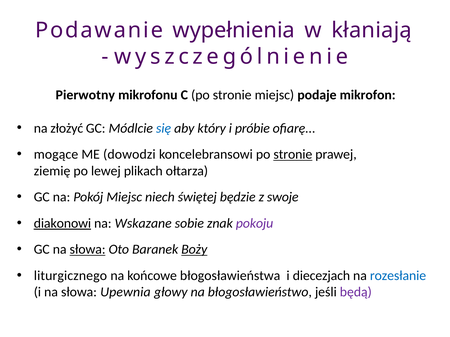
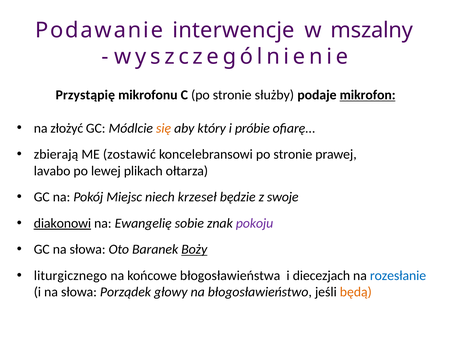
wypełnienia: wypełnienia -> interwencje (234, 30)
kłaniają: kłaniają -> mszalny (372, 30)
Pierwotny: Pierwotny -> Przystąpię (85, 95)
stronie miejsc: miejsc -> służby (274, 95)
mikrofon underline: none -> present (368, 95)
się colour: blue -> orange (164, 128)
mogące: mogące -> zbierają (56, 155)
dowodzi: dowodzi -> zostawić (129, 155)
stronie underline: present -> none (293, 155)
ziemię: ziemię -> lavabo (52, 171)
świętej: świętej -> krzeseł (197, 197)
Wskazane: Wskazane -> Ewangelię (143, 224)
słowa underline: present -> none (88, 250)
Upewnia: Upewnia -> Porządek (126, 292)
będą colour: purple -> orange (356, 292)
